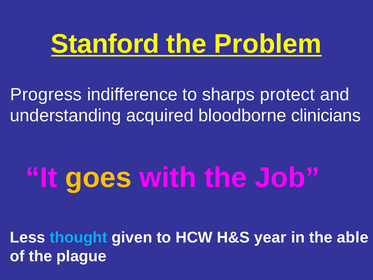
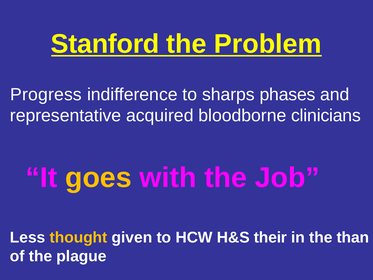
protect: protect -> phases (288, 94)
understanding: understanding -> representative (66, 116)
thought colour: light blue -> yellow (79, 237)
year: year -> their (270, 237)
able: able -> than (353, 237)
